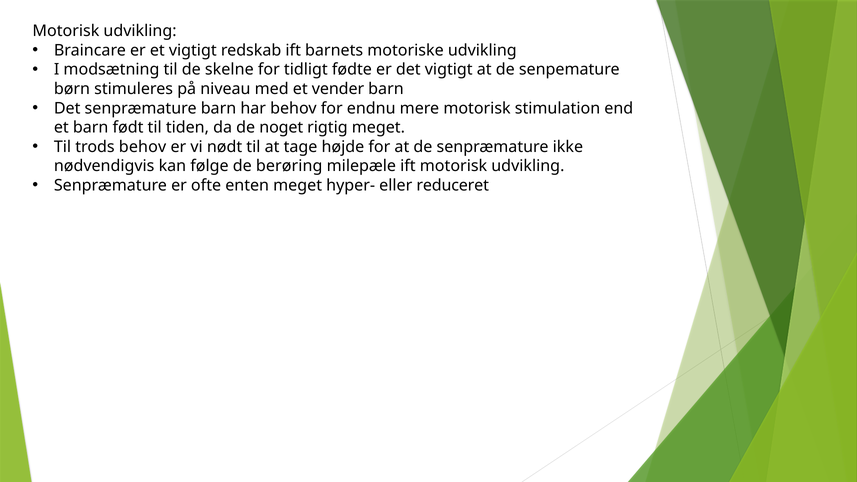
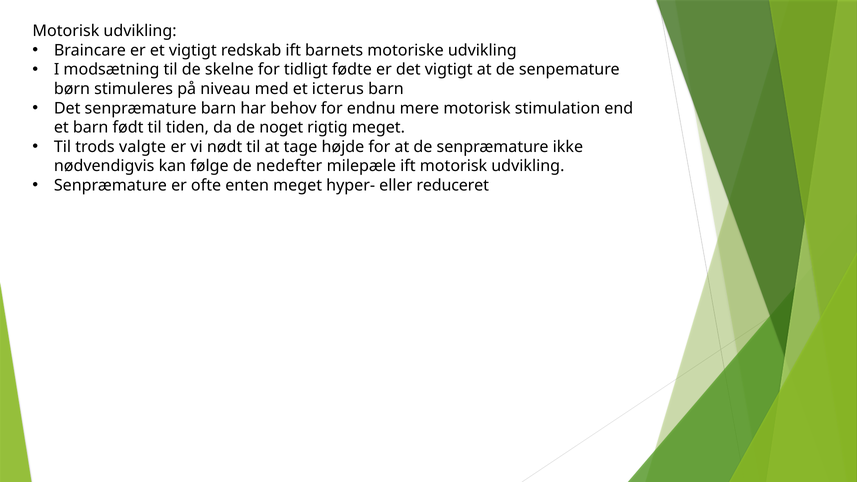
vender: vender -> icterus (338, 89)
trods behov: behov -> valgte (143, 147)
berøring: berøring -> nedefter (289, 166)
